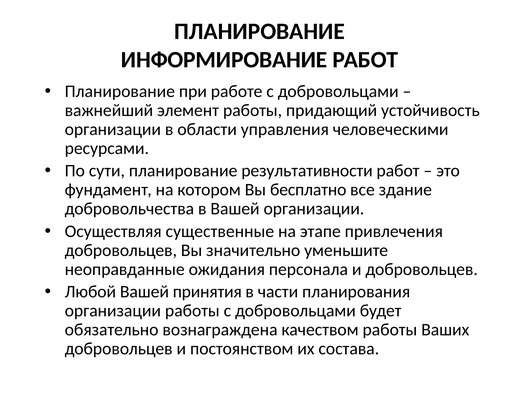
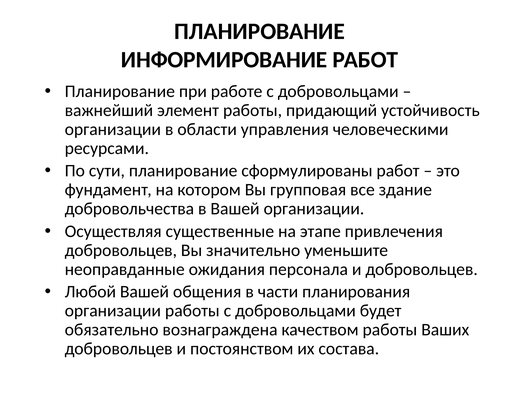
результативности: результативности -> сформулированы (307, 171)
бесплатно: бесплатно -> групповая (308, 190)
принятия: принятия -> общения (207, 292)
